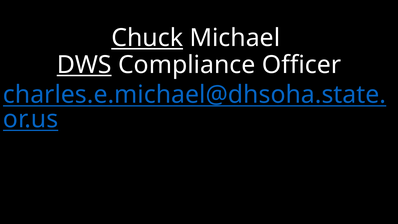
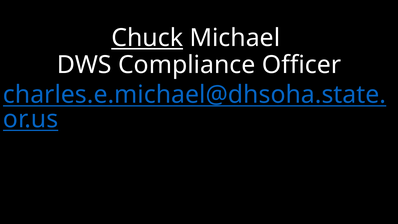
DWS underline: present -> none (84, 65)
